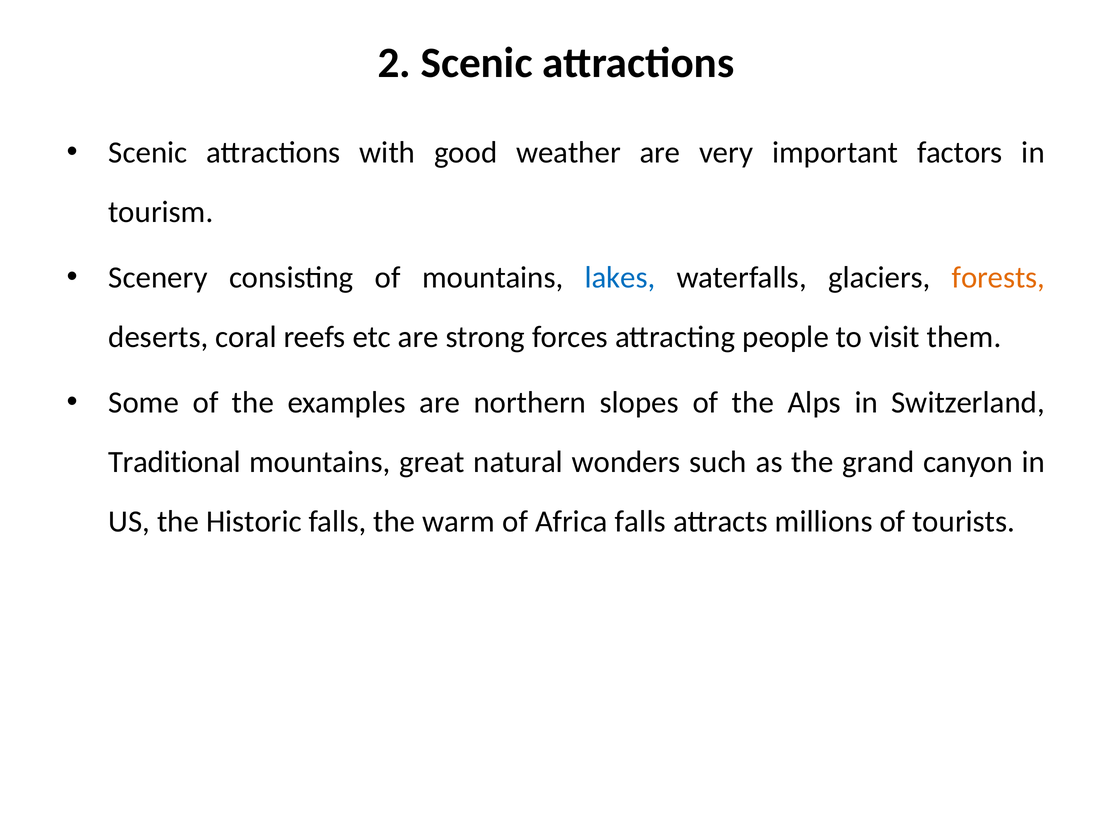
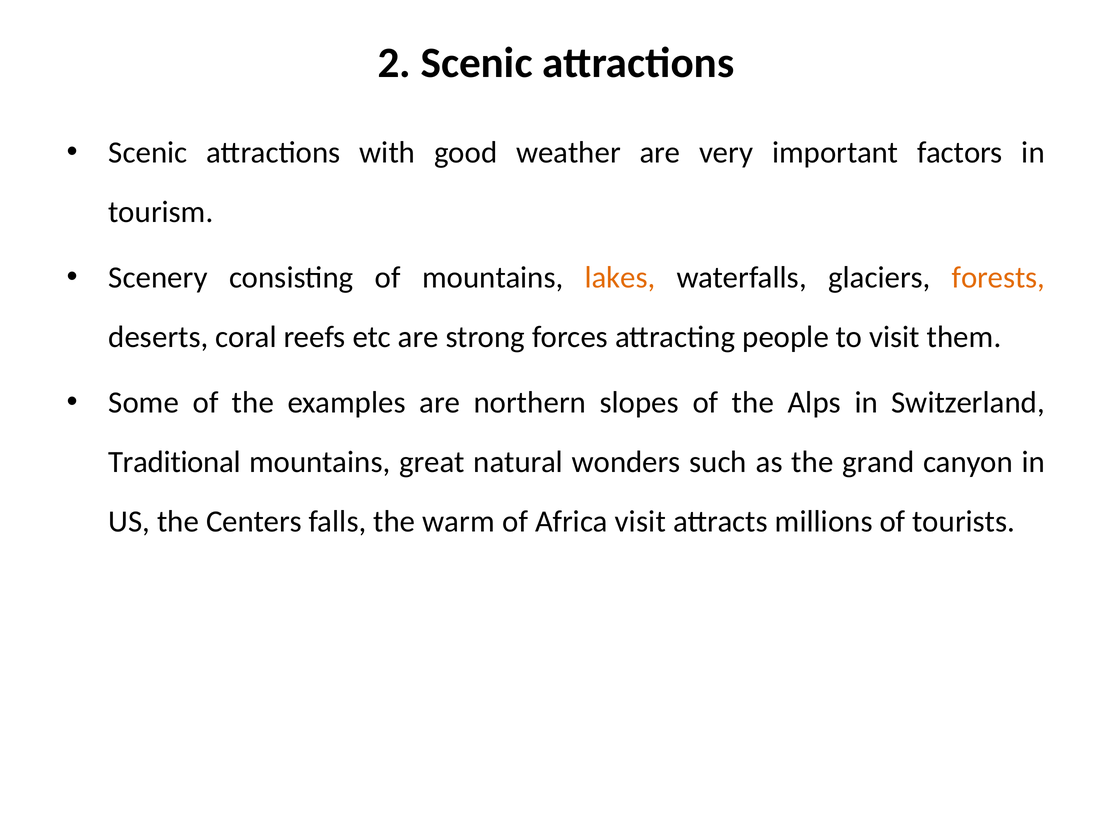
lakes colour: blue -> orange (620, 278)
Historic: Historic -> Centers (254, 521)
Africa falls: falls -> visit (640, 521)
